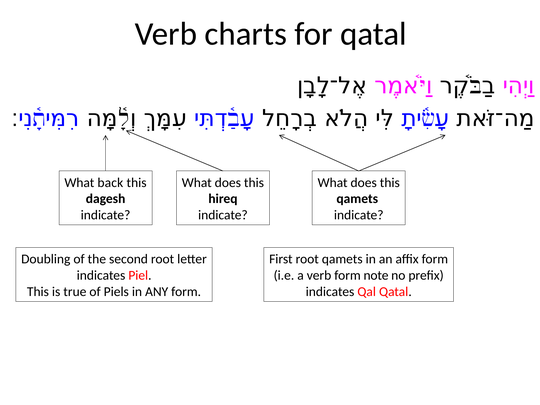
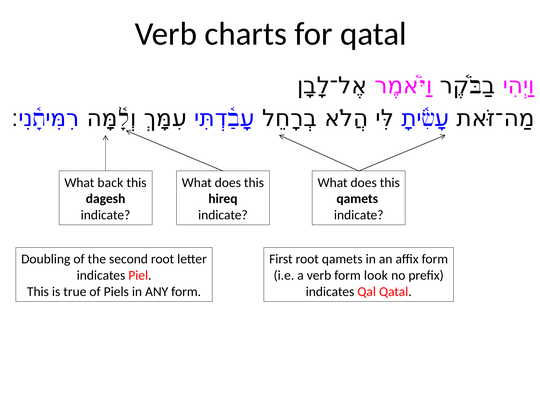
note: note -> look (376, 275)
